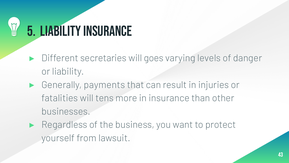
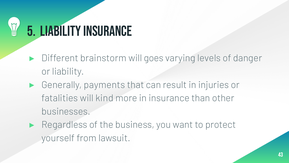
secretaries: secretaries -> brainstorm (103, 58)
tens: tens -> kind (104, 98)
